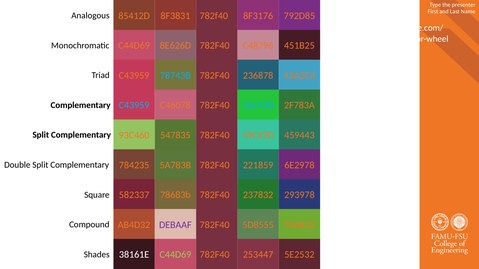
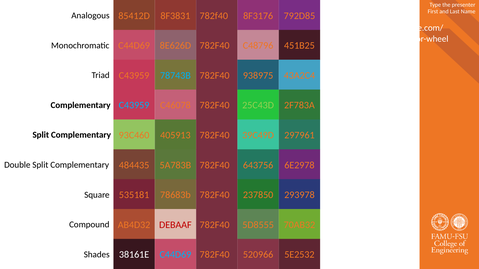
236878: 236878 -> 938975 (258, 76)
25C43D colour: light blue -> light green (258, 106)
547835: 547835 -> 405913 (175, 135)
459443: 459443 -> 297961 (299, 135)
784235: 784235 -> 484435 (134, 165)
221859: 221859 -> 643756 (258, 165)
582337: 582337 -> 535181 (134, 195)
237832: 237832 -> 237850 (258, 195)
DEBAAF colour: purple -> red (175, 225)
C44D69 colour: light green -> light blue (175, 255)
253447: 253447 -> 520966 (258, 255)
